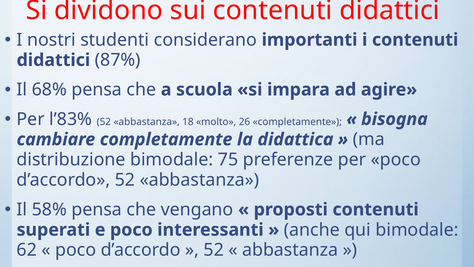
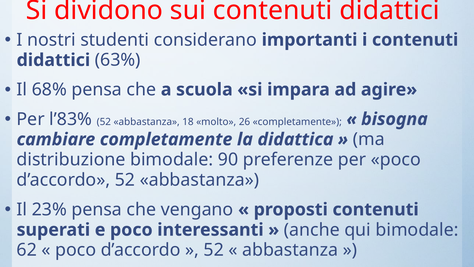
87%: 87% -> 63% (118, 60)
75: 75 -> 90 (228, 160)
58%: 58% -> 23% (49, 209)
